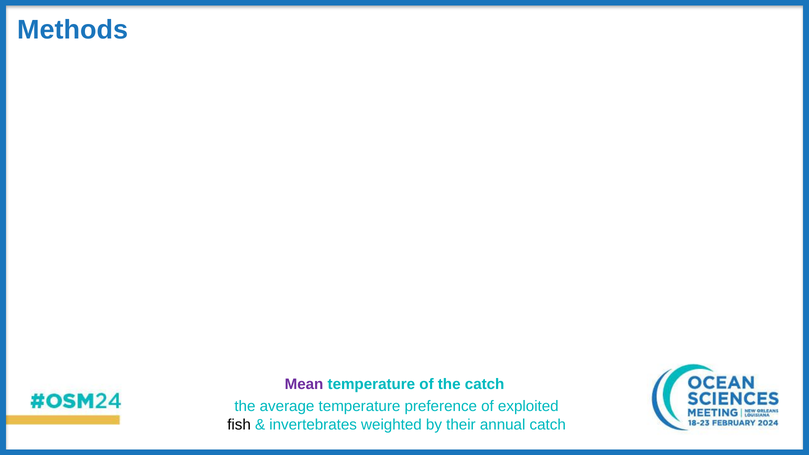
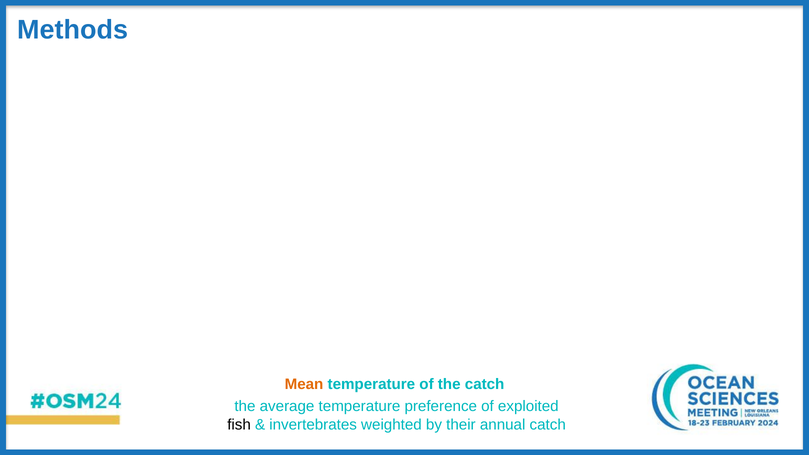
Mean colour: purple -> orange (304, 384)
